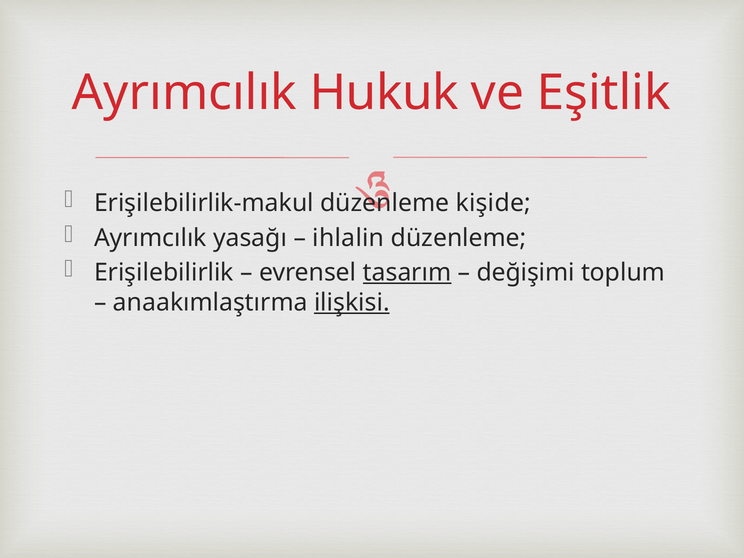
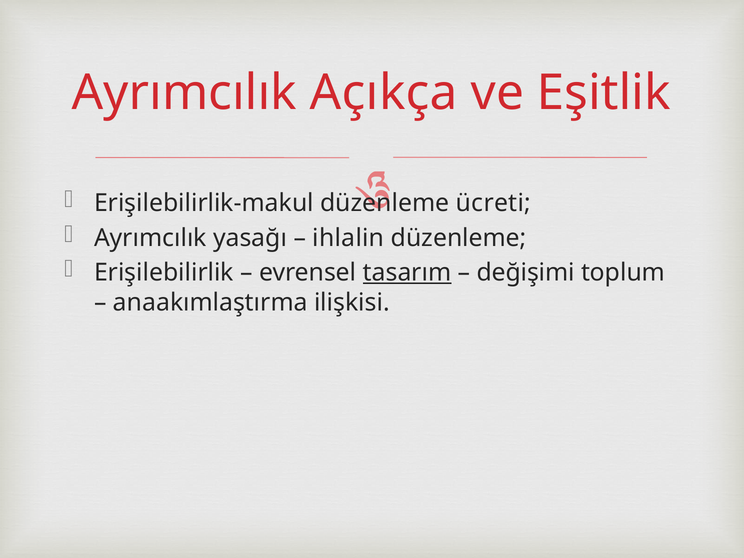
Hukuk: Hukuk -> Açıkça (384, 93)
kişide: kişide -> ücreti (493, 203)
ilişkisi underline: present -> none (352, 302)
